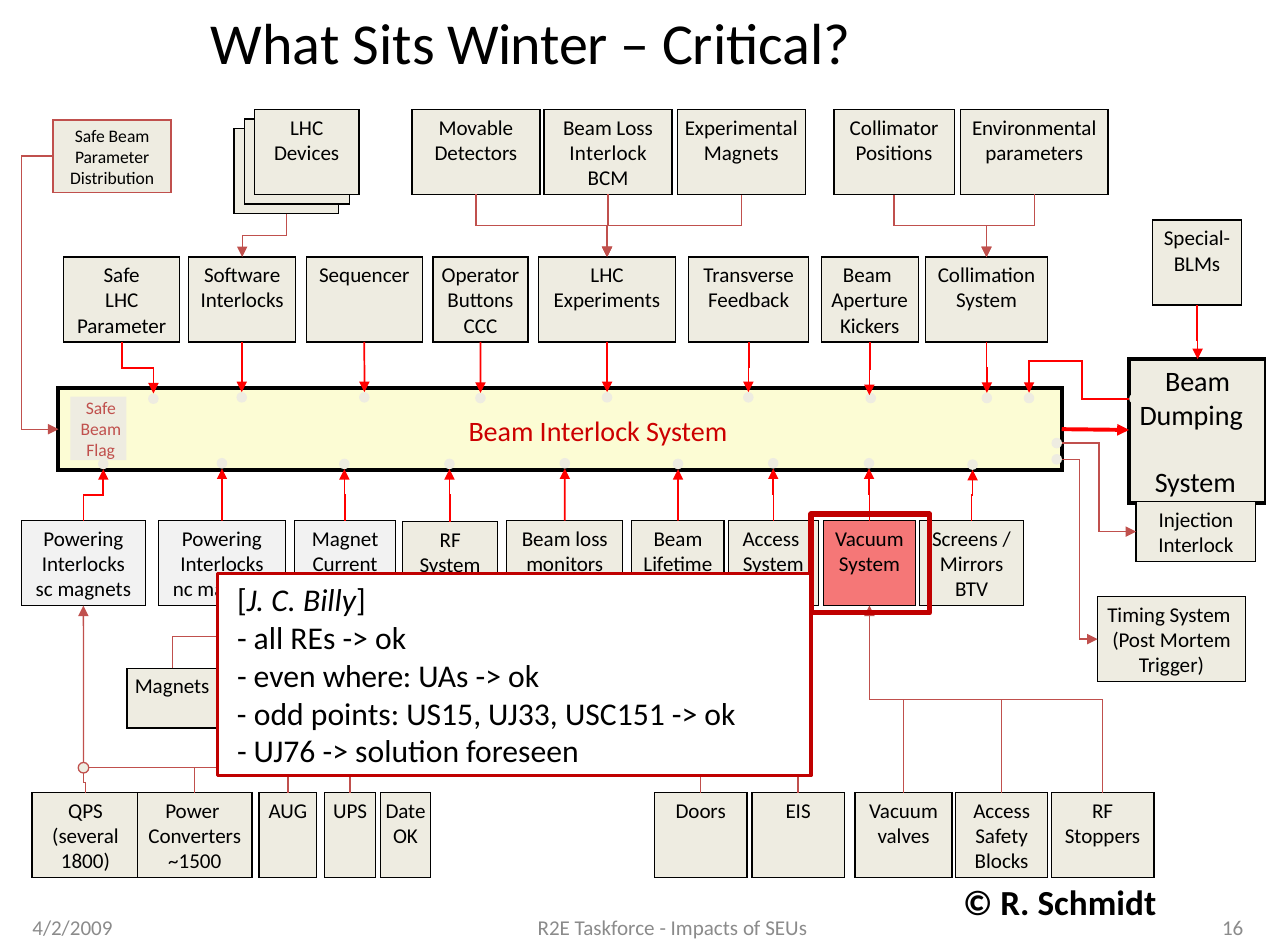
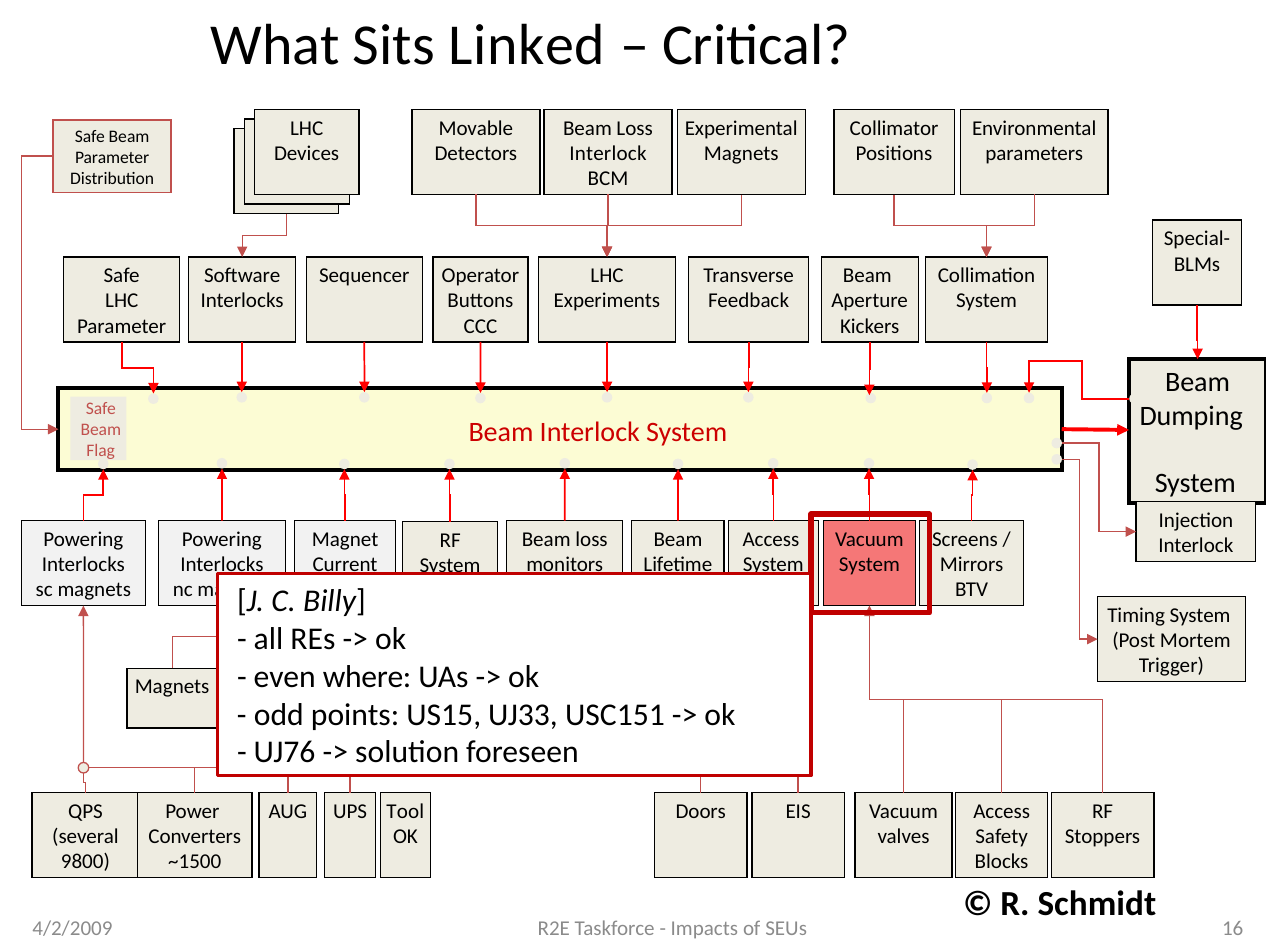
Winter: Winter -> Linked (527, 45)
Date: Date -> Tool (405, 812)
1800: 1800 -> 9800 (85, 862)
